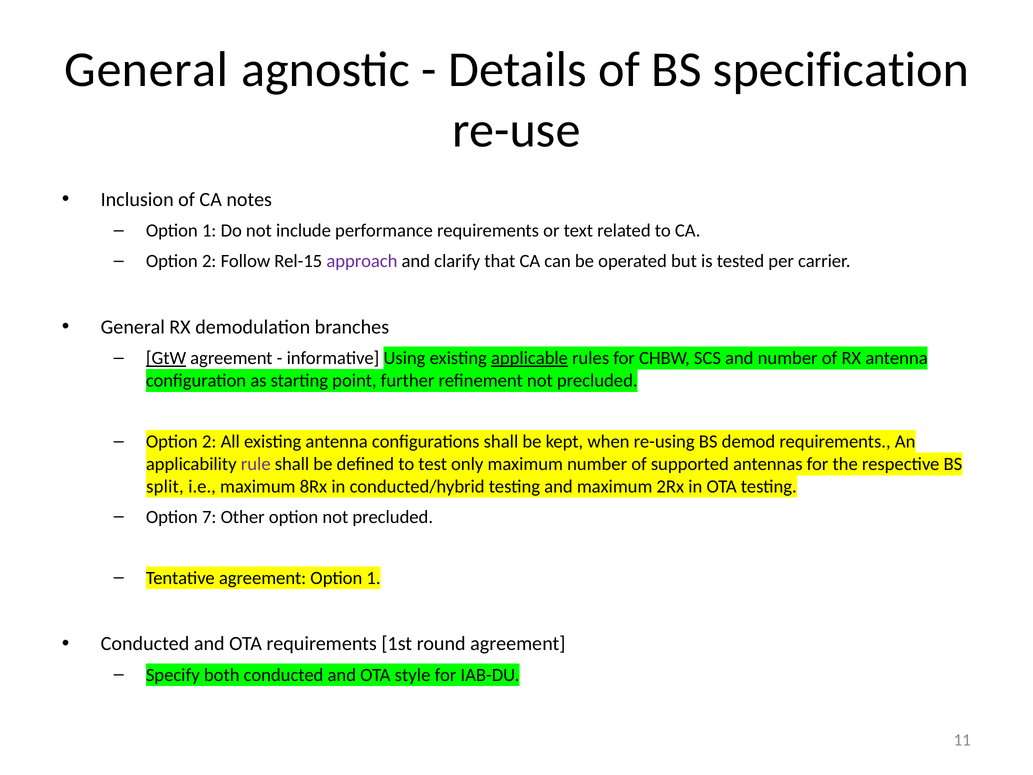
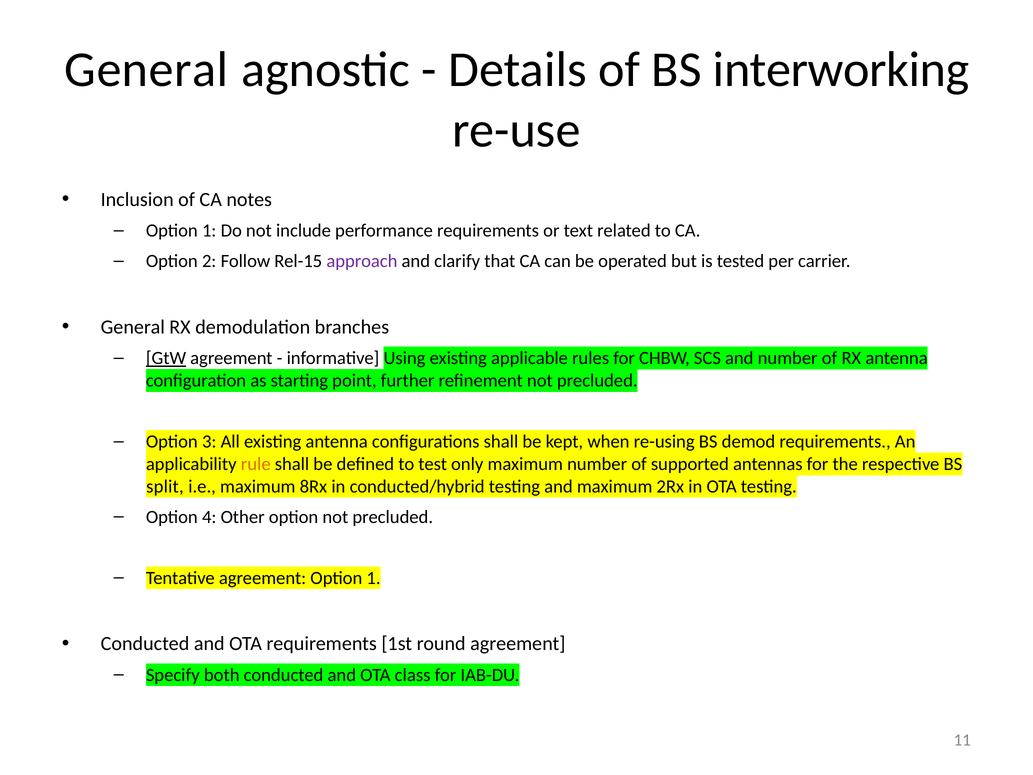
specification: specification -> interworking (841, 70)
applicable underline: present -> none (529, 358)
2: 2 -> 3 (209, 441)
rule colour: purple -> orange (256, 464)
7: 7 -> 4 (209, 517)
style: style -> class (413, 675)
